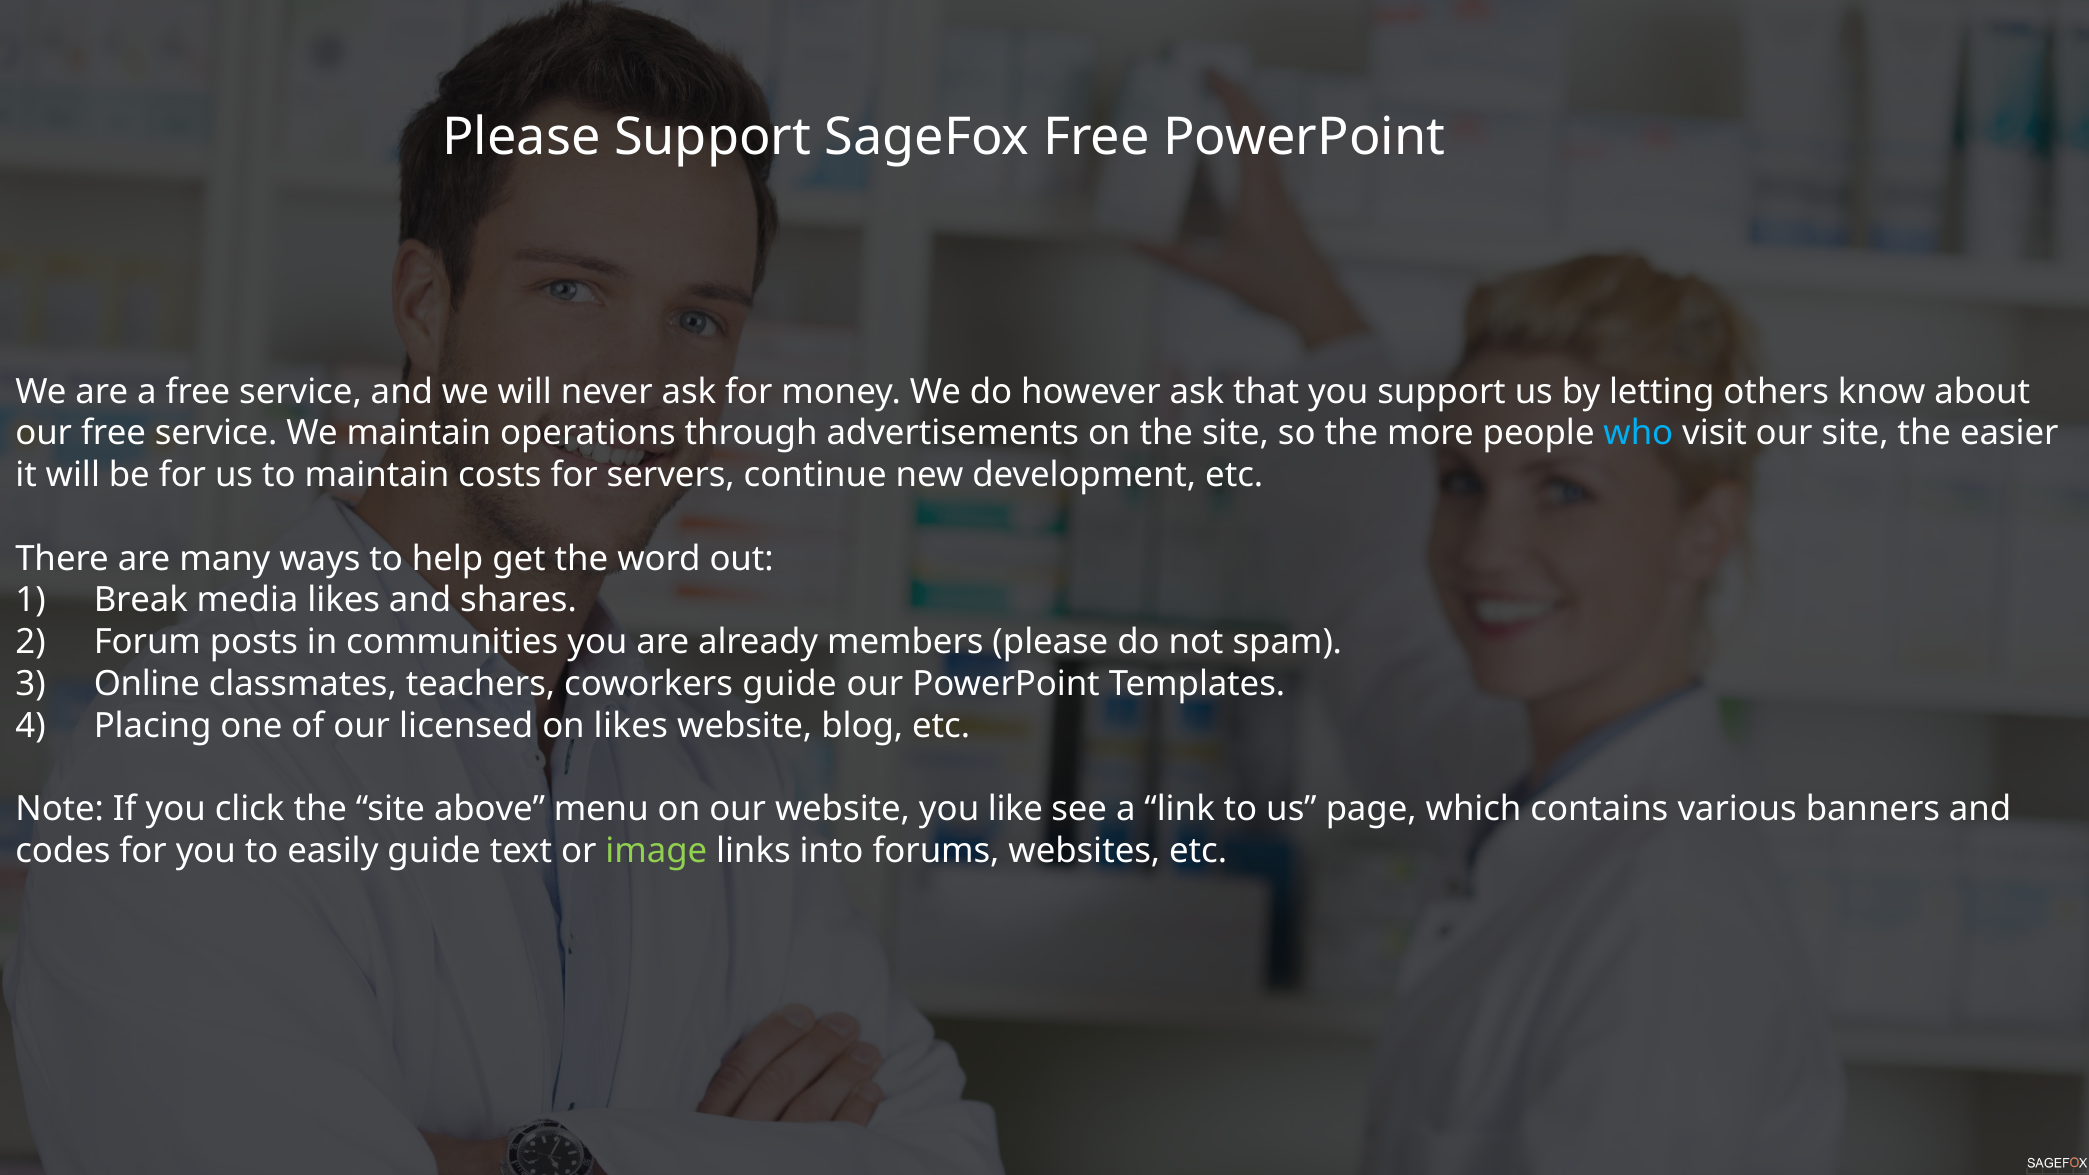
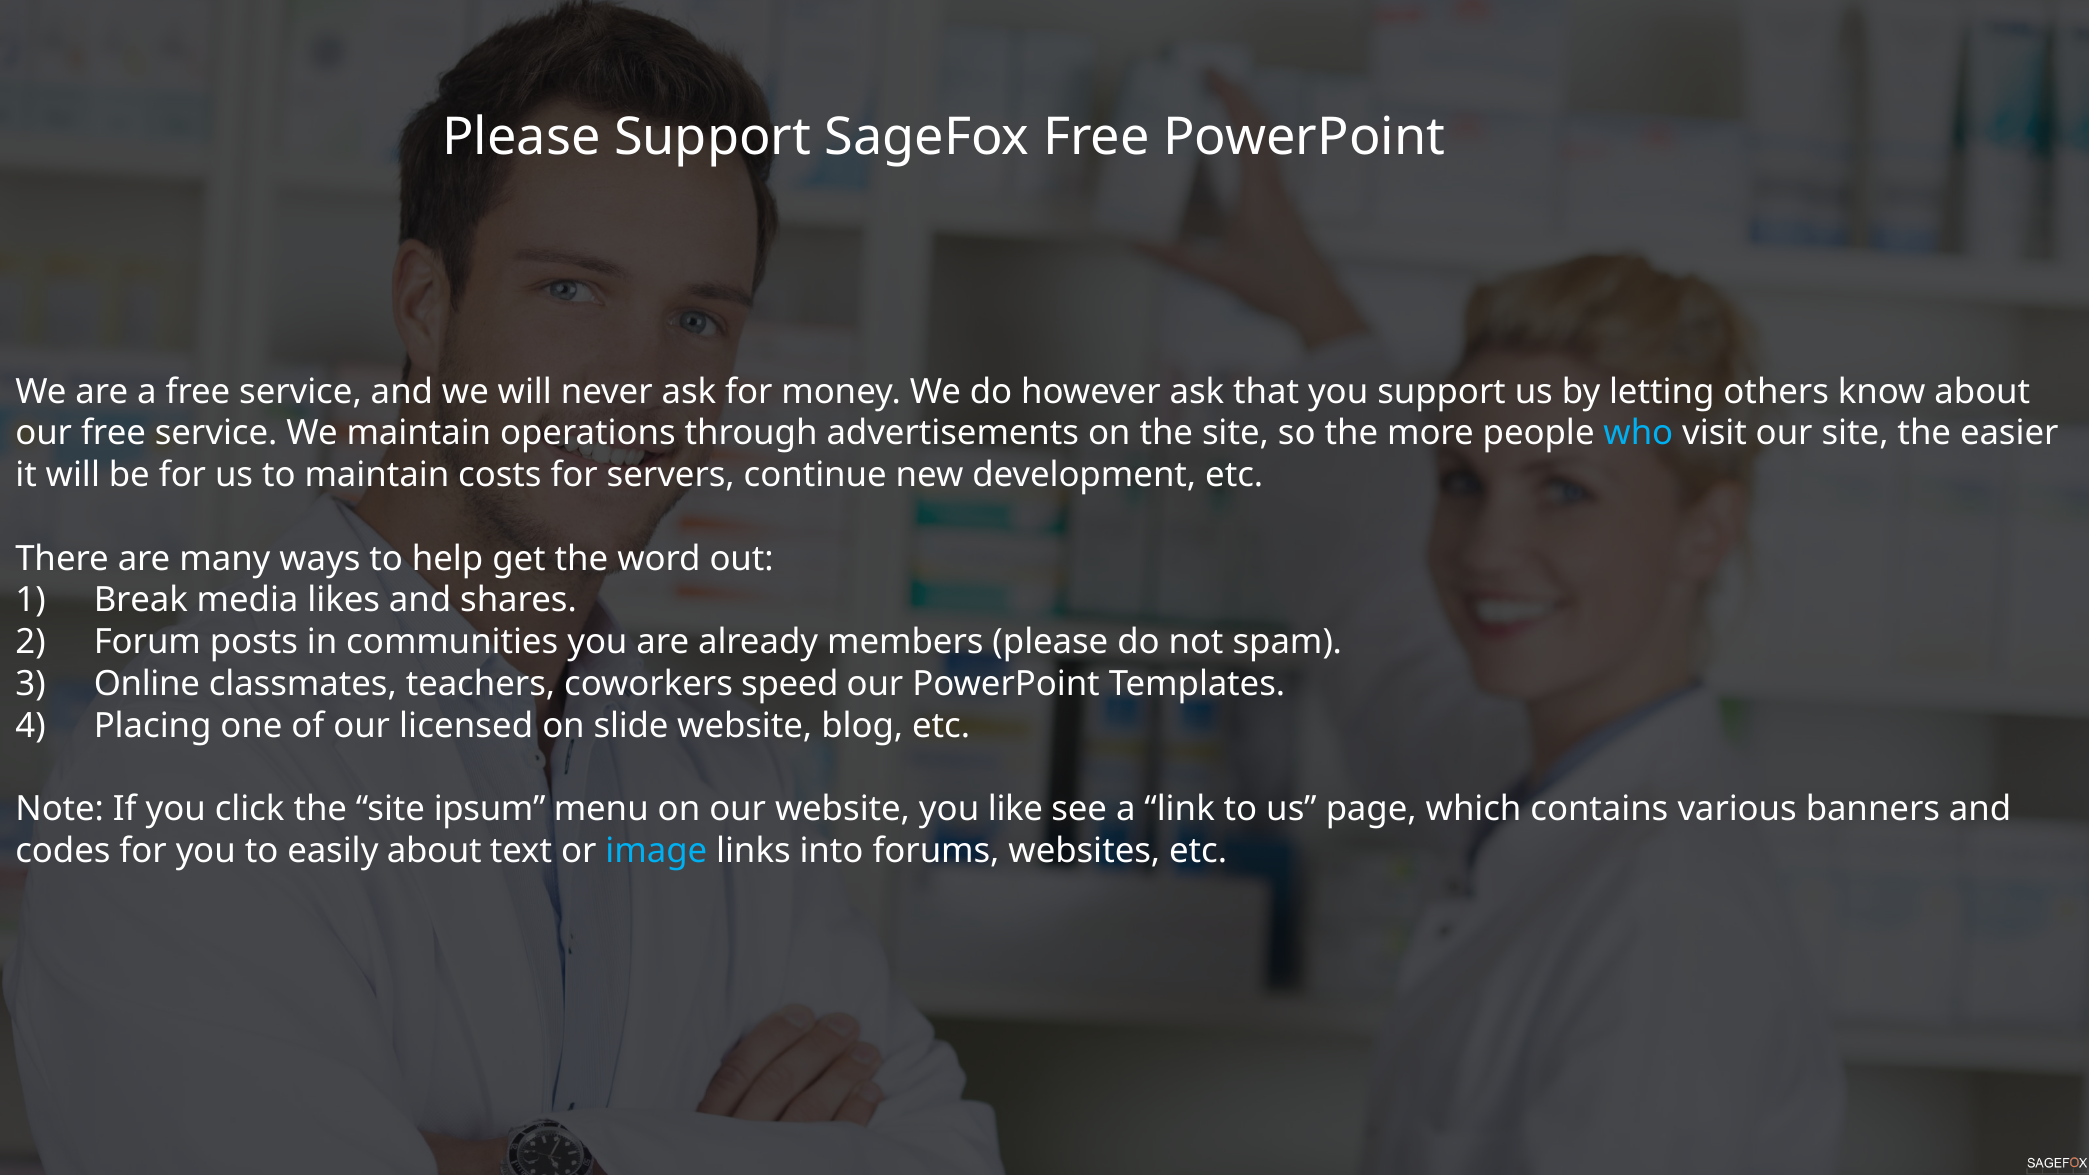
coworkers guide: guide -> speed (790, 684)
on likes: likes -> slide (631, 726)
above: above -> ipsum (490, 809)
easily guide: guide -> about (434, 851)
image colour: light green -> light blue (656, 851)
